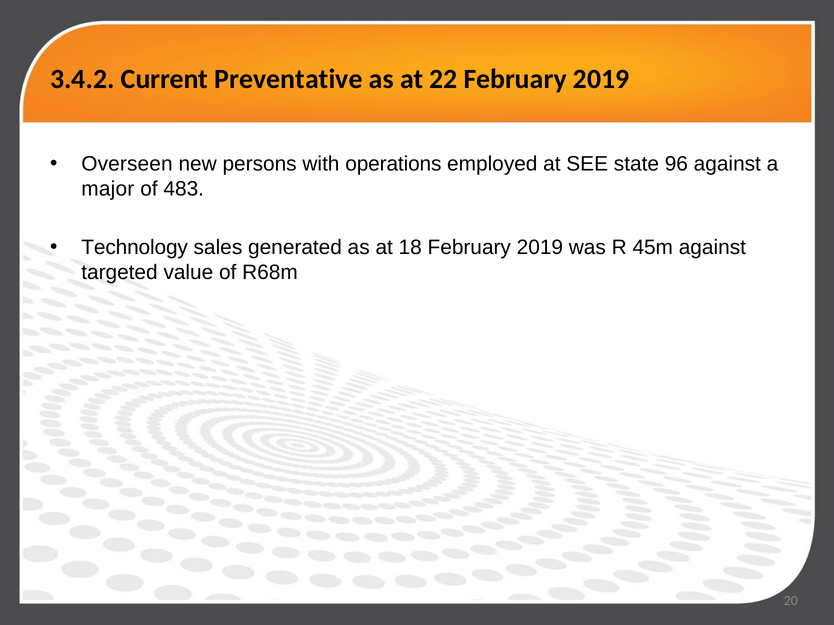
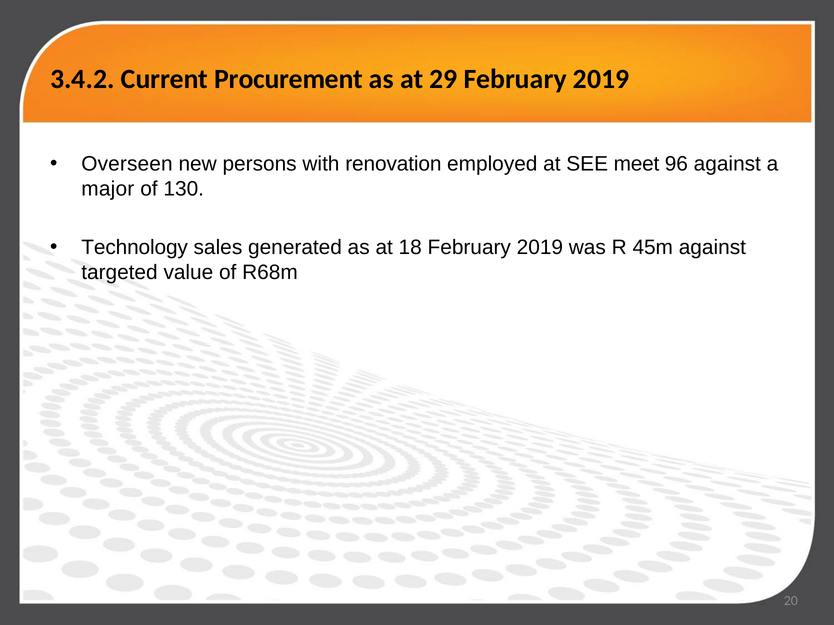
Preventative: Preventative -> Procurement (289, 79)
22: 22 -> 29 (443, 79)
operations: operations -> renovation (393, 164)
state: state -> meet (637, 164)
483: 483 -> 130 (184, 189)
